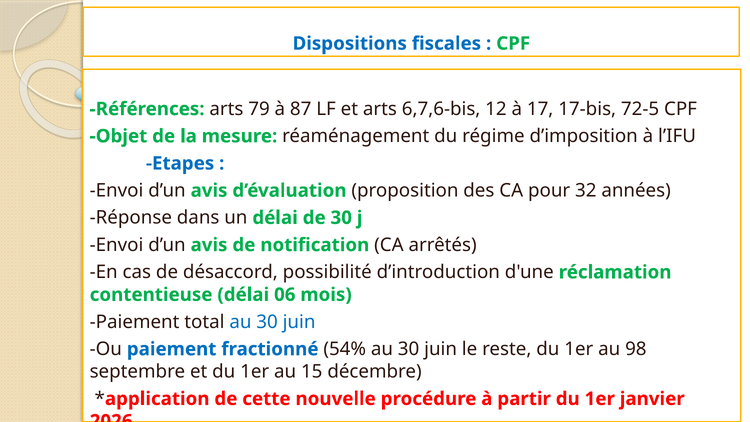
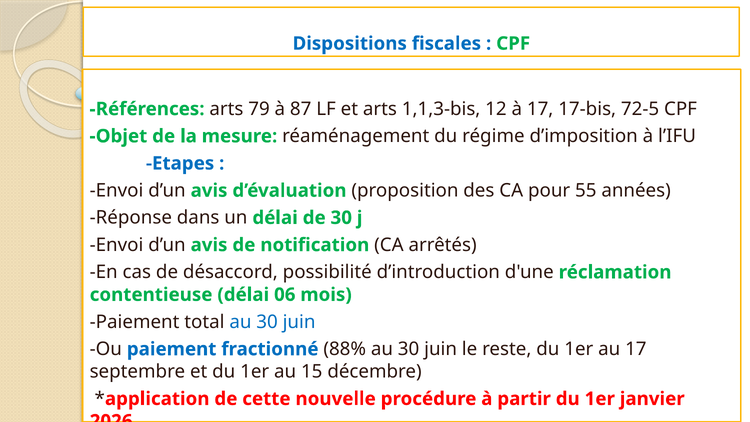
6,7,6-bis: 6,7,6-bis -> 1,1,3-bis (441, 109)
32: 32 -> 55 (586, 191)
54%: 54% -> 88% (345, 349)
au 98: 98 -> 17 (636, 349)
